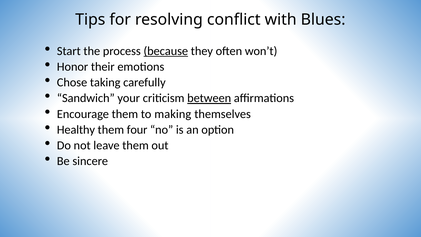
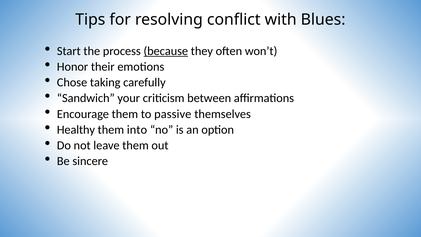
between underline: present -> none (209, 98)
making: making -> passive (173, 114)
four: four -> into (137, 130)
